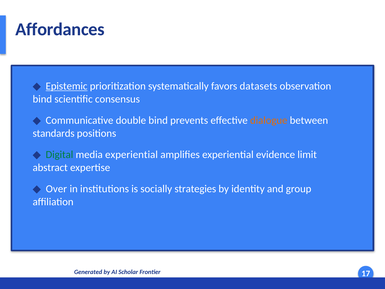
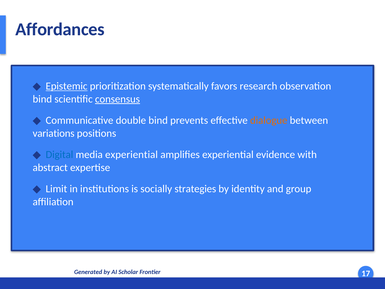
datasets: datasets -> research (258, 86)
consensus underline: none -> present (117, 99)
standards: standards -> variations (54, 133)
Digital colour: green -> blue (59, 155)
limit: limit -> with (307, 155)
Over: Over -> Limit (56, 189)
